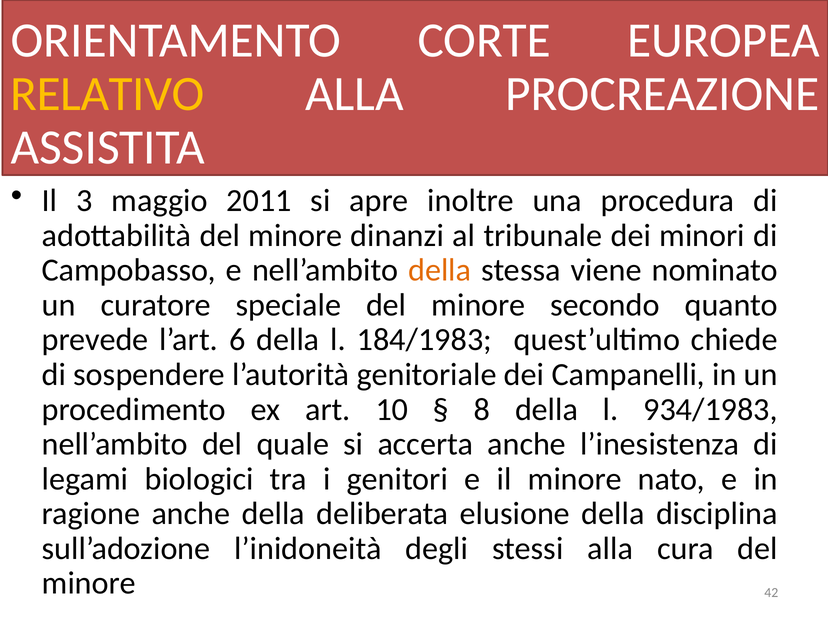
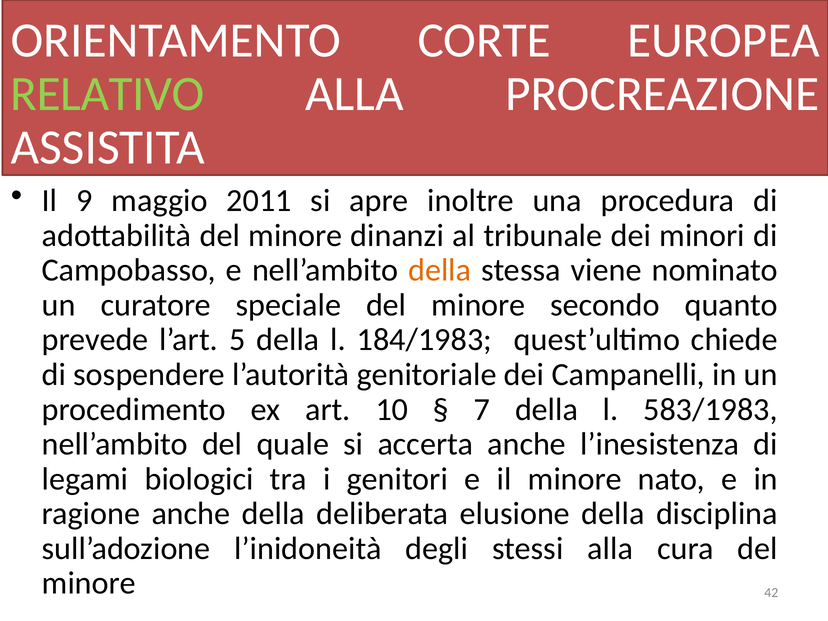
RELATIVO colour: yellow -> light green (107, 94)
3: 3 -> 9 (84, 201)
6: 6 -> 5 (237, 340)
8: 8 -> 7 (482, 409)
934/1983: 934/1983 -> 583/1983 (710, 409)
